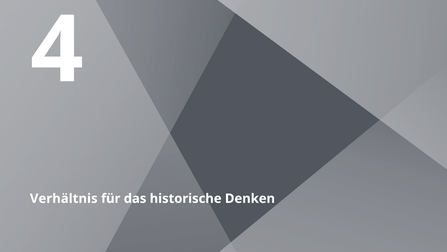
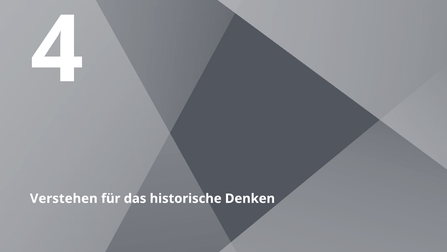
Verhältnis: Verhältnis -> Verstehen (64, 198)
